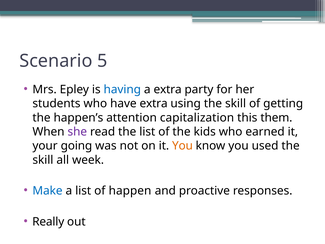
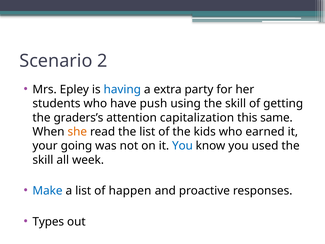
5: 5 -> 2 (102, 61)
have extra: extra -> push (153, 103)
happen’s: happen’s -> graders’s (78, 118)
them: them -> same (276, 118)
she colour: purple -> orange (77, 132)
You colour: orange -> blue (182, 146)
Really: Really -> Types (48, 222)
